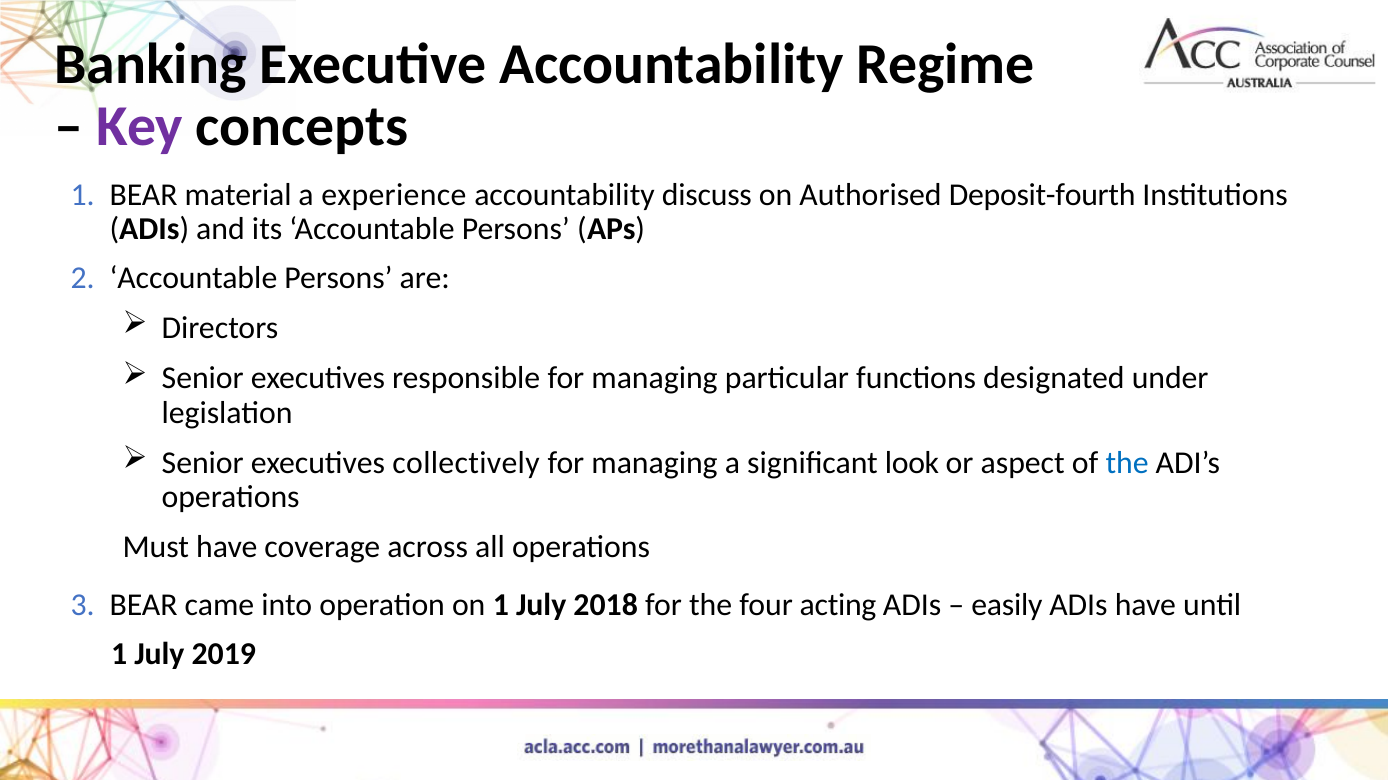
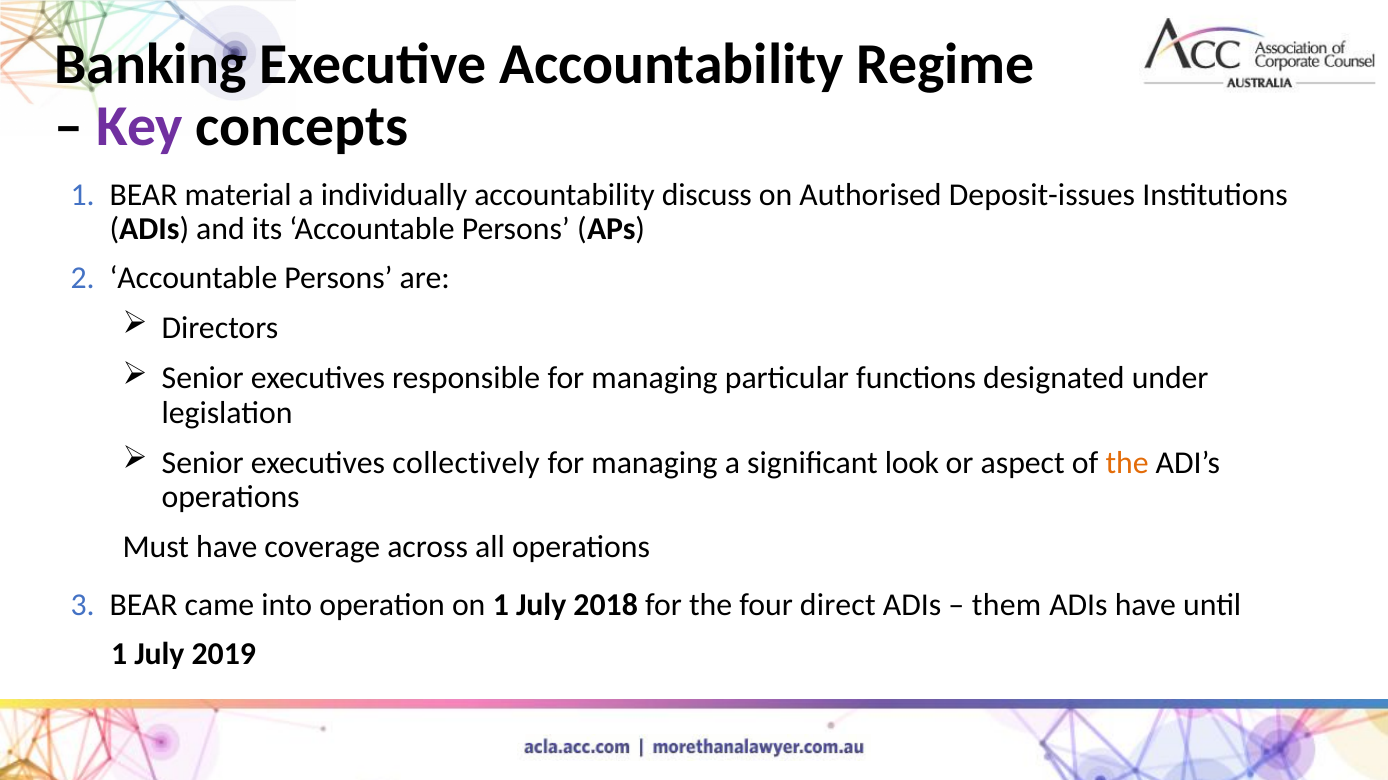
experience: experience -> individually (394, 195)
Deposit-fourth: Deposit-fourth -> Deposit-issues (1042, 195)
the colour: blue -> orange (1127, 463)
acting: acting -> direct (838, 605)
easily: easily -> them (1007, 605)
